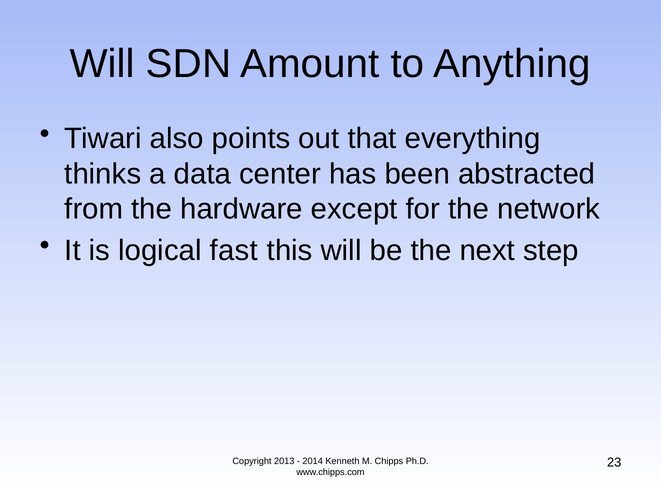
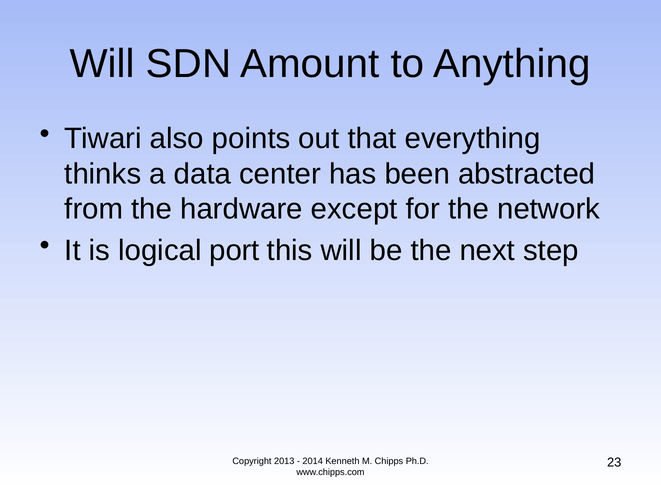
fast: fast -> port (234, 250)
